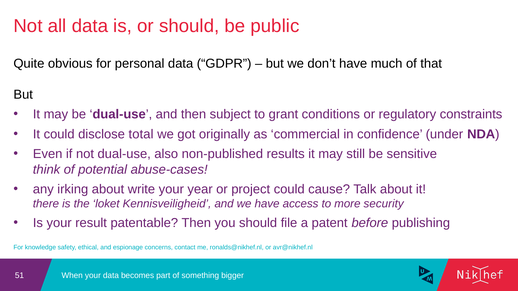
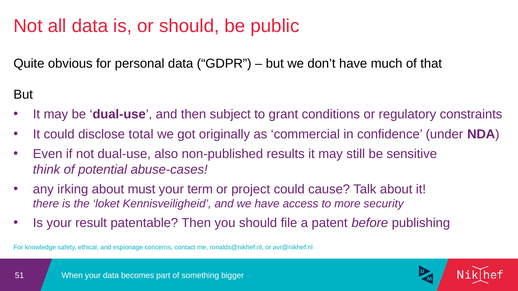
write: write -> must (142, 190)
year: year -> term (200, 190)
